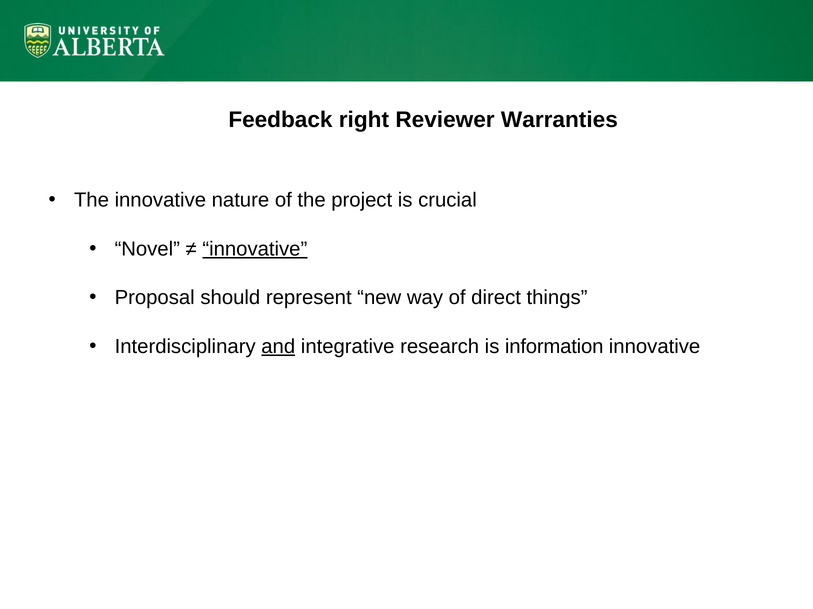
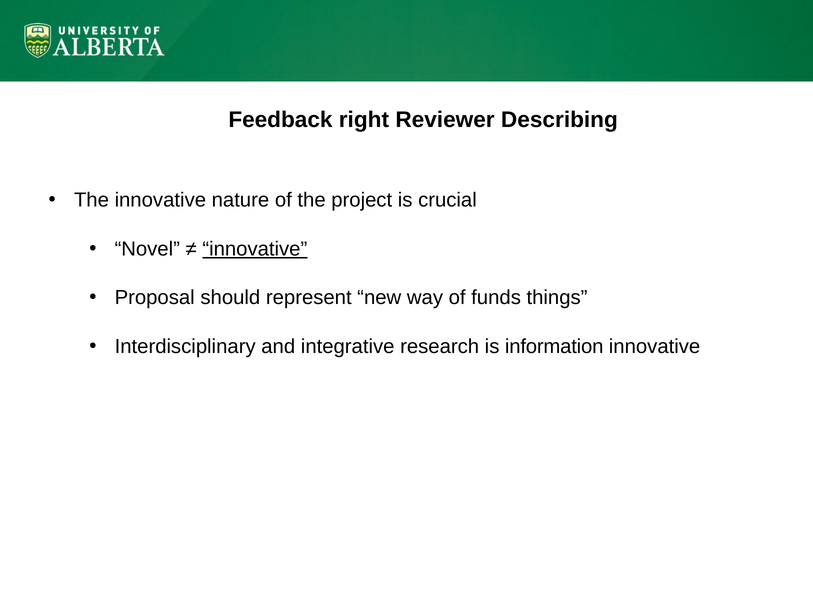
Warranties: Warranties -> Describing (559, 120)
direct: direct -> funds (496, 298)
and underline: present -> none (278, 347)
